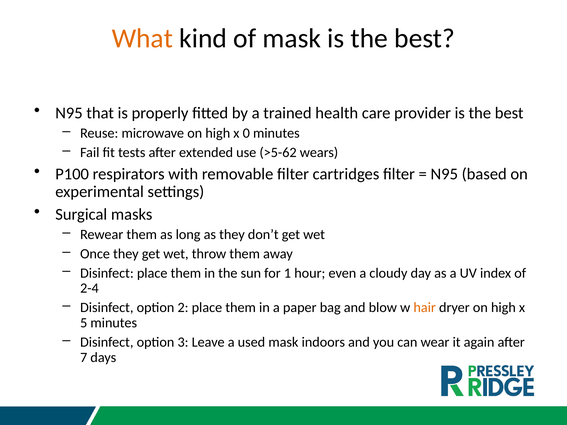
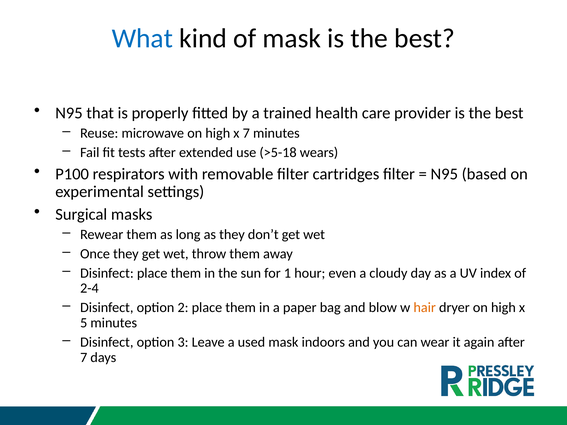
What colour: orange -> blue (142, 38)
x 0: 0 -> 7 (246, 133)
>5-62: >5-62 -> >5-18 (278, 153)
